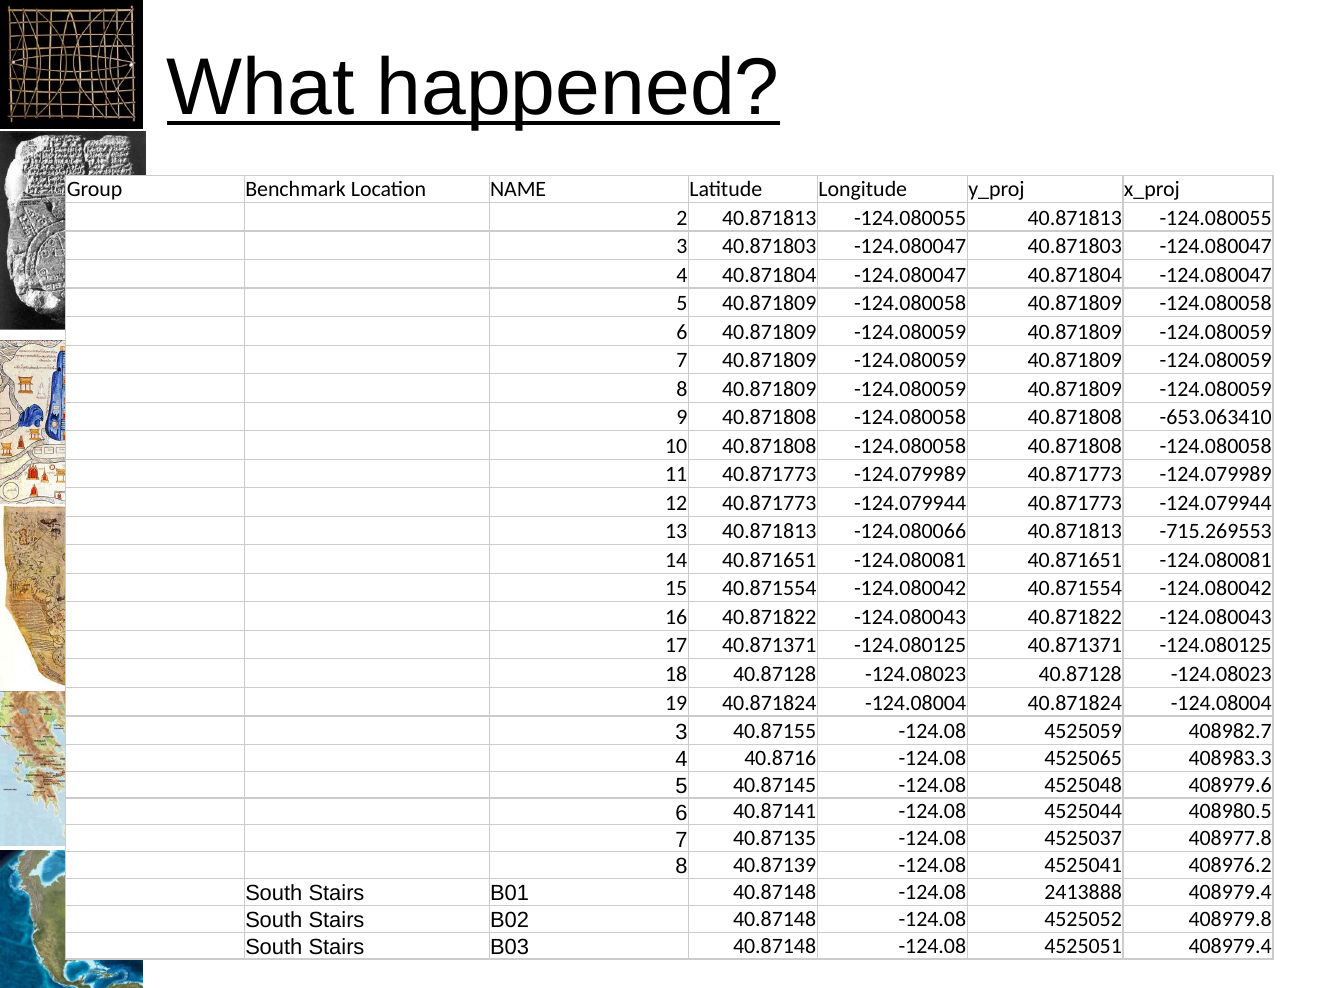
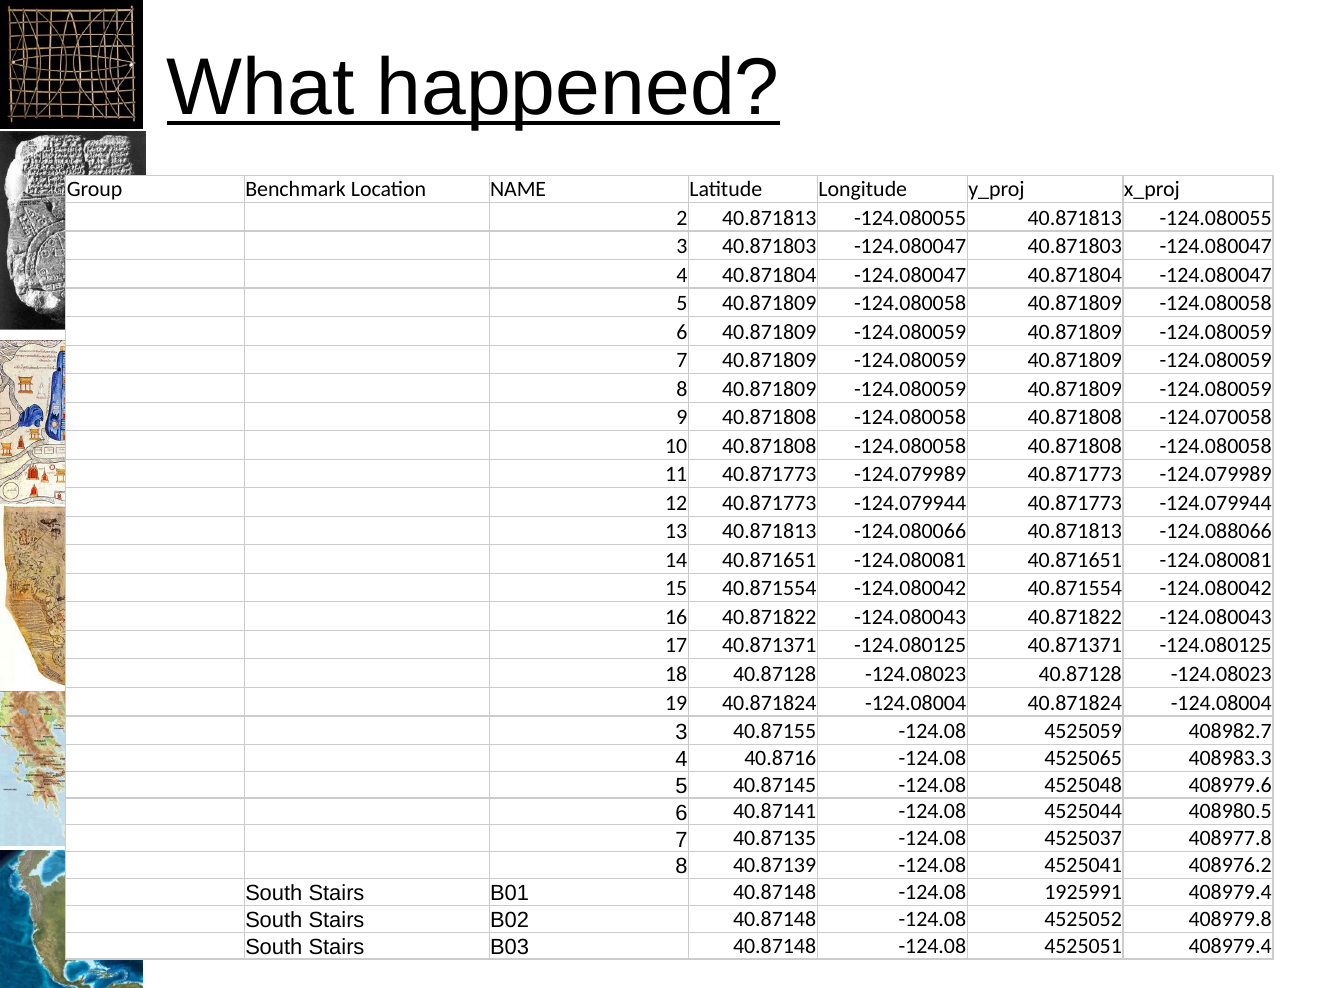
-653.063410: -653.063410 -> -124.070058 (1216, 417)
-715.269553: -715.269553 -> -124.088066 (1216, 531)
2413888: 2413888 -> 1925991 (1083, 892)
